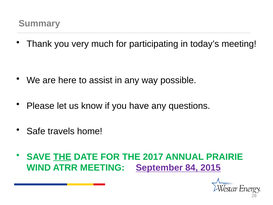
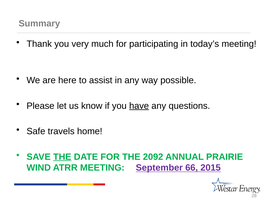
have underline: none -> present (139, 106)
2017: 2017 -> 2092 (153, 157)
84: 84 -> 66 (192, 168)
